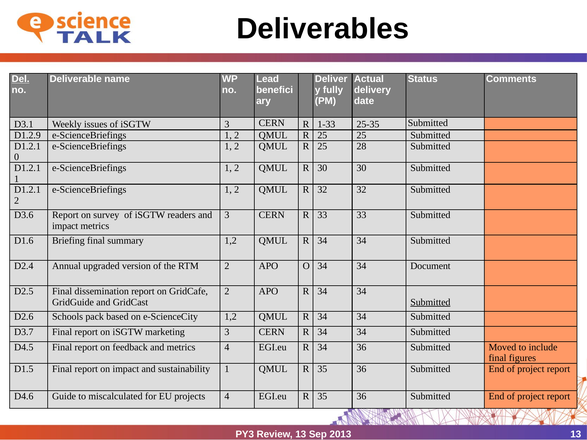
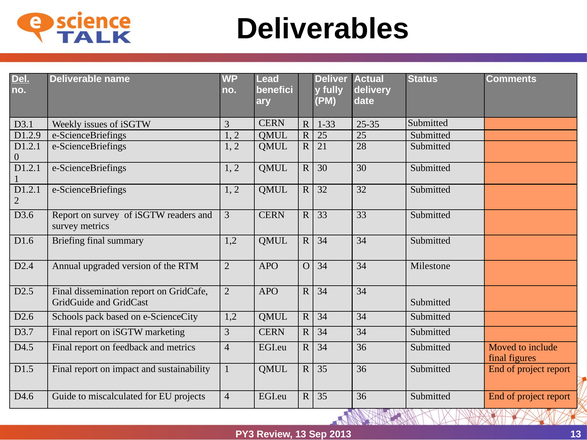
25: 25 -> 21 (322, 146)
impact: impact -> survey (65, 226)
Document: Document -> Milestone (430, 266)
Submitted underline: present -> none (430, 302)
